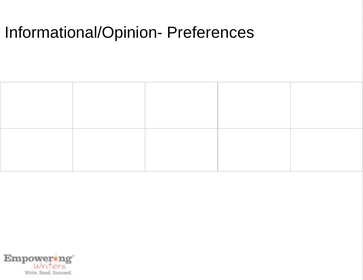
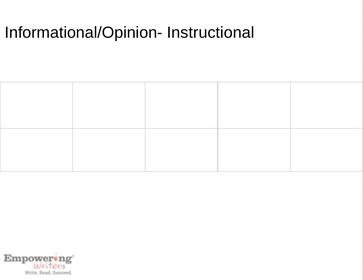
Preferences: Preferences -> Instructional (211, 33)
